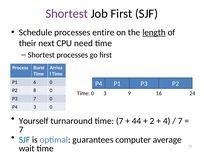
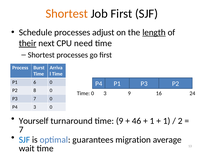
Shortest colour: purple -> orange (67, 14)
entire: entire -> adjust (103, 32)
their underline: none -> present (28, 43)
time 7: 7 -> 9 (120, 121)
44: 44 -> 46 (137, 121)
2: 2 -> 1 (152, 121)
4: 4 -> 1 (167, 121)
7: 7 -> 2 (180, 121)
computer: computer -> migration (133, 140)
